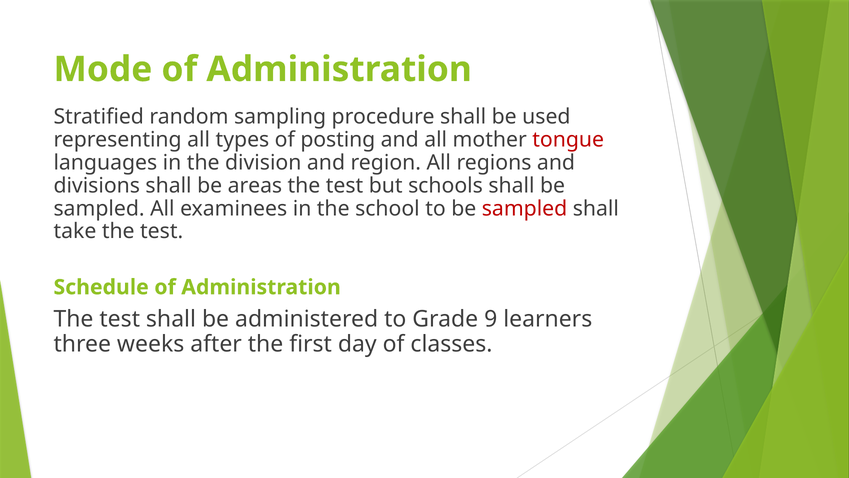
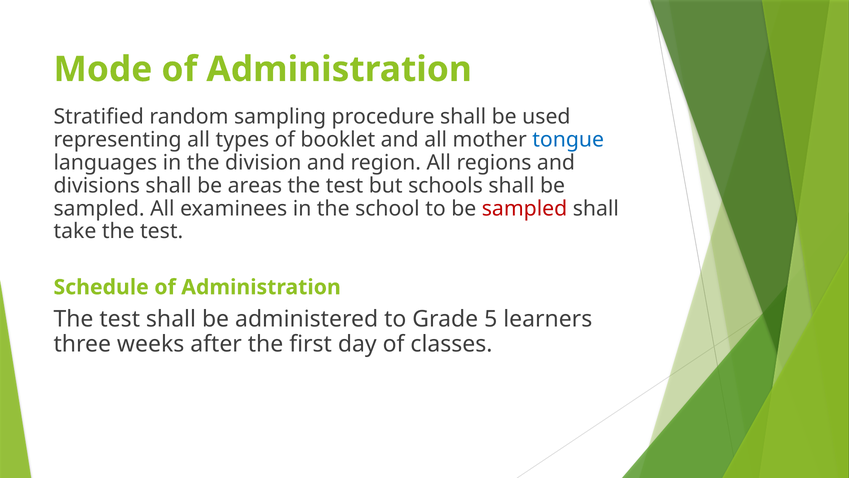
posting: posting -> booklet (338, 140)
tongue colour: red -> blue (568, 140)
9: 9 -> 5 (491, 319)
